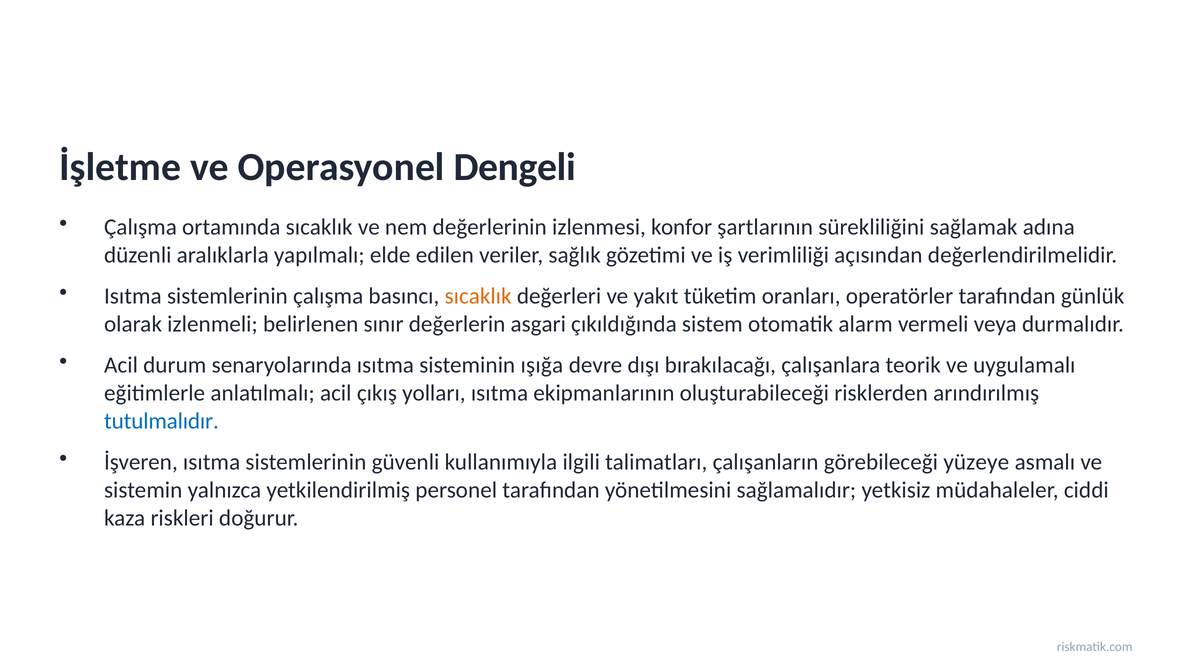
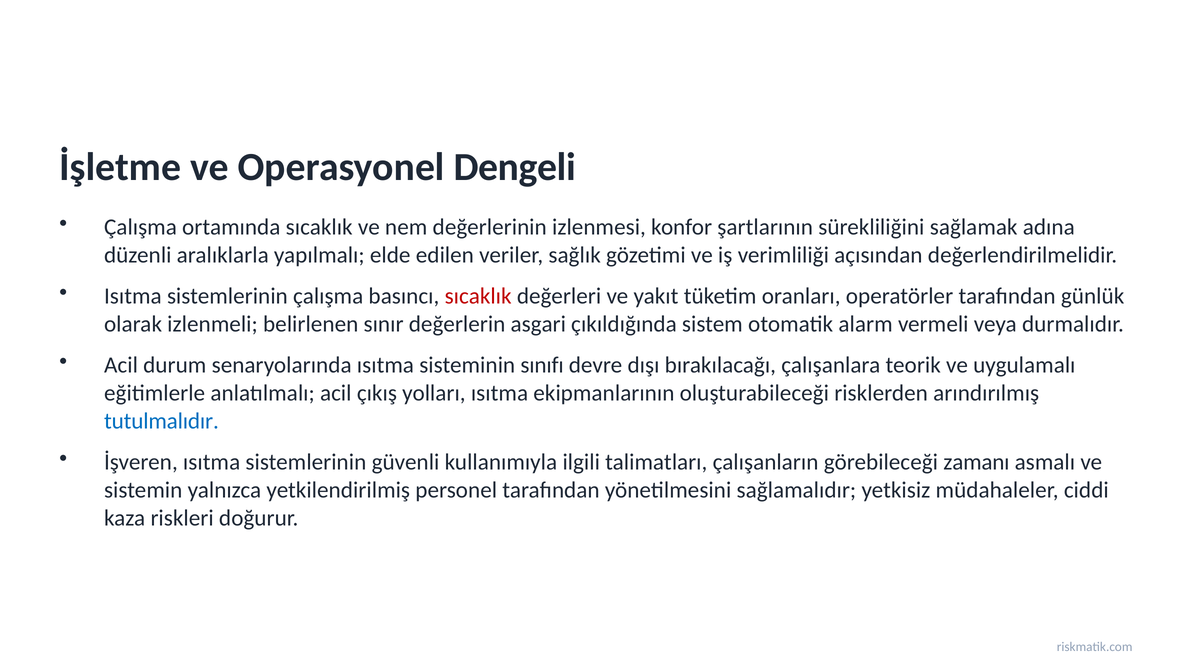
sıcaklık colour: orange -> red (478, 296)
ışığa: ışığa -> sınıfı (542, 365)
yüzeye: yüzeye -> zamanı (976, 462)
